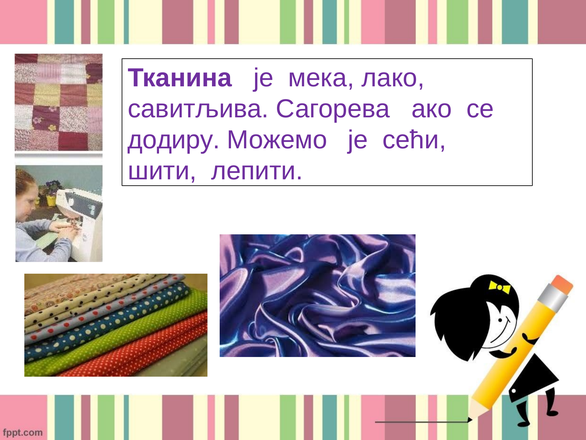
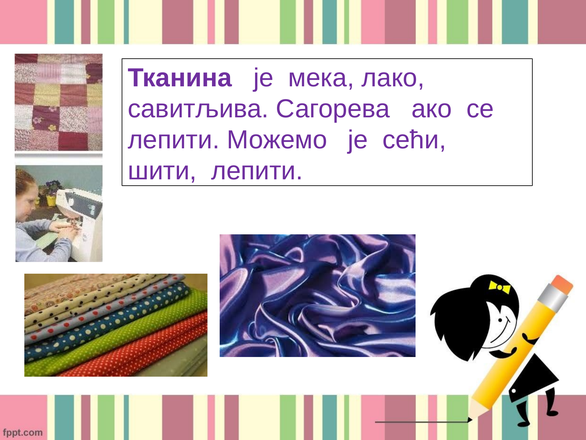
додиру: додиру -> лепити (174, 140)
